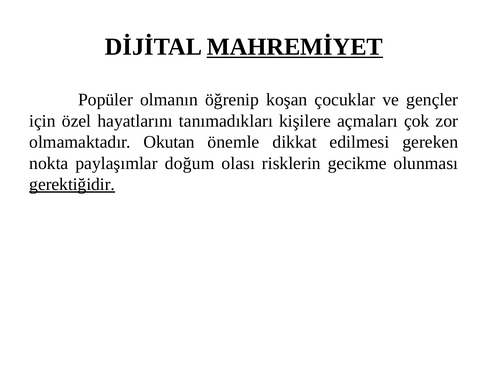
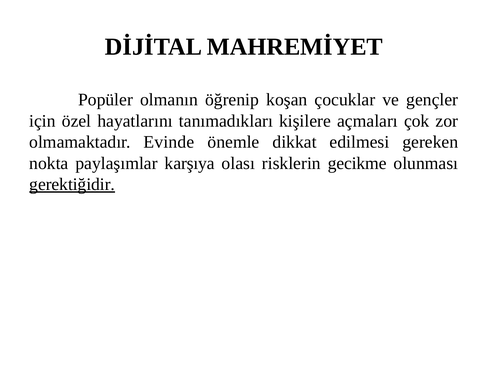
MAHREMİYET underline: present -> none (295, 47)
Okutan: Okutan -> Evinde (169, 142)
doğum: doğum -> karşıya (190, 163)
